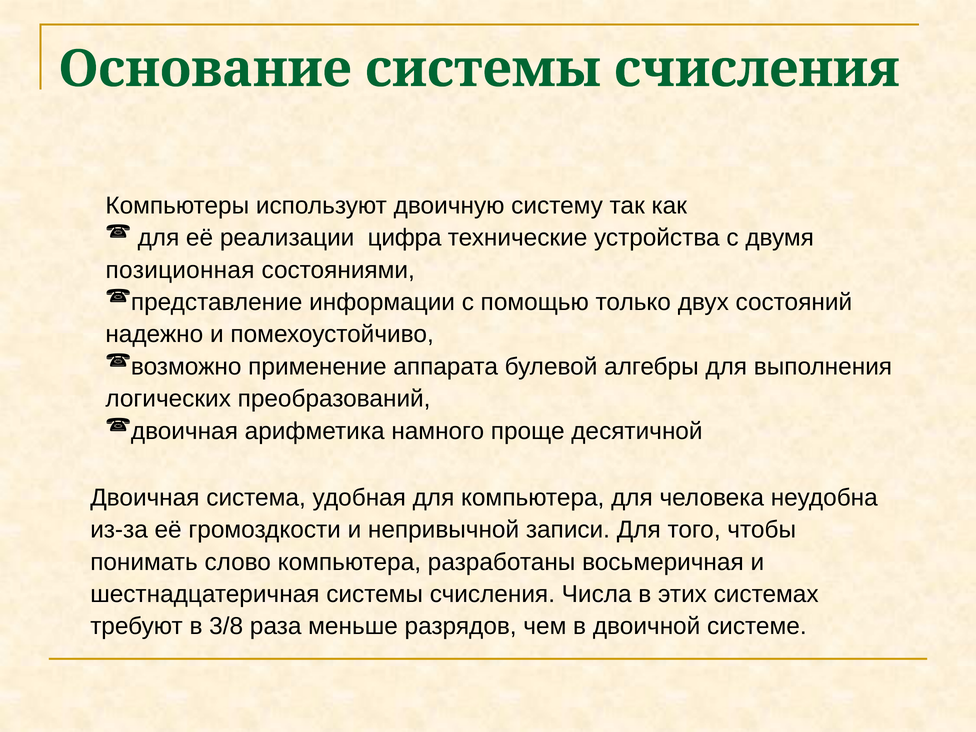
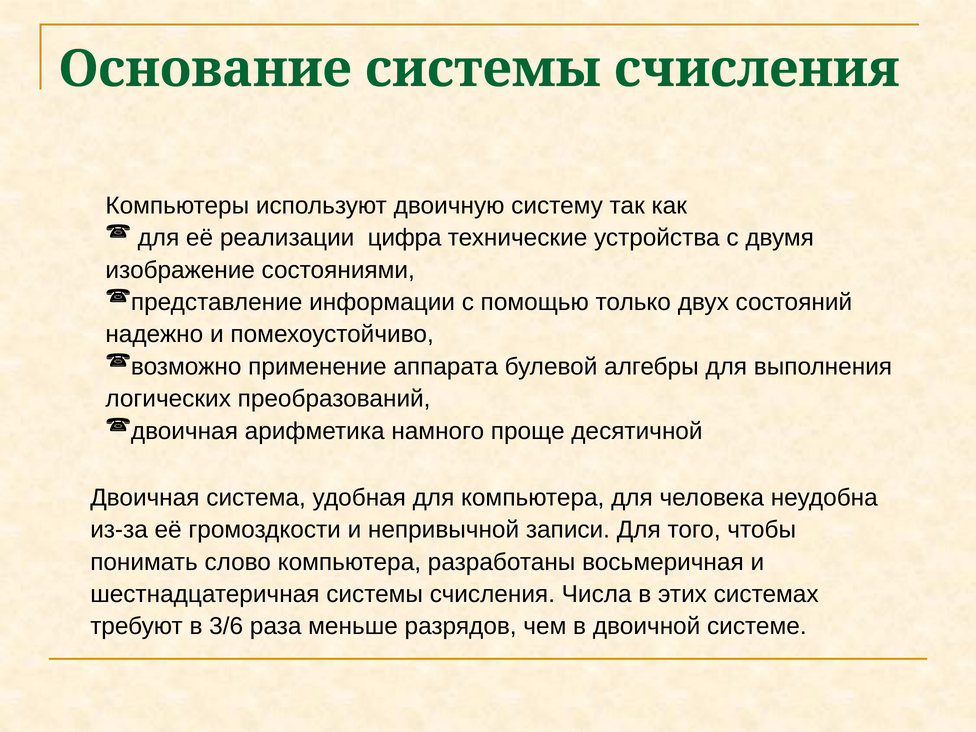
позиционная: позиционная -> изображение (180, 270)
3/8: 3/8 -> 3/6 (226, 626)
